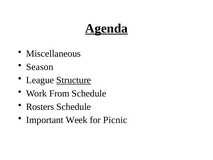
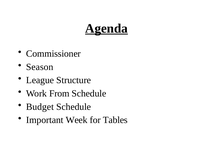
Miscellaneous: Miscellaneous -> Commissioner (53, 54)
Structure underline: present -> none (74, 80)
Rosters: Rosters -> Budget (40, 107)
Picnic: Picnic -> Tables (115, 120)
